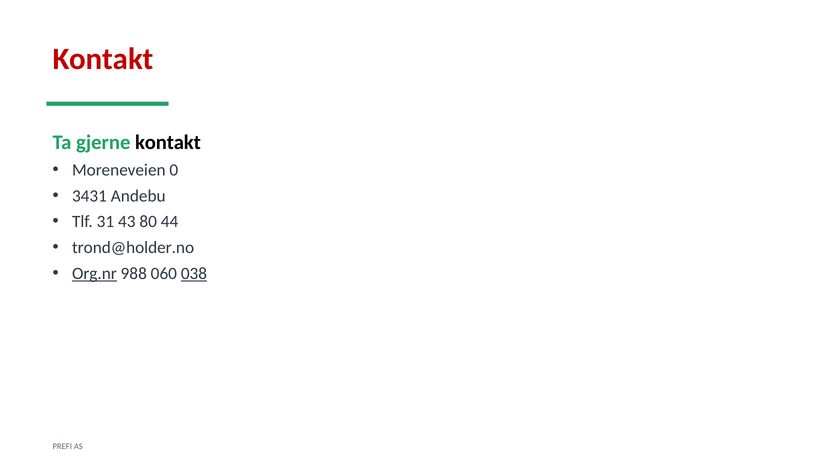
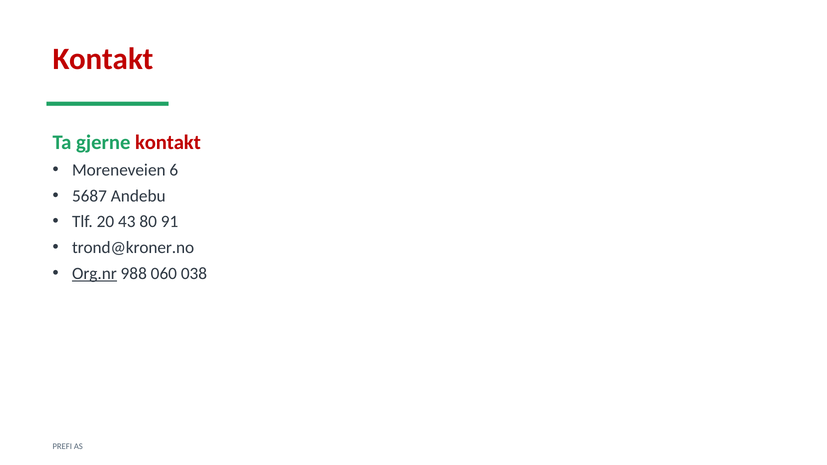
kontakt colour: black -> red (168, 142)
0: 0 -> 6 (174, 170)
3431: 3431 -> 5687 (89, 196)
31: 31 -> 20 (105, 222)
44: 44 -> 91 (170, 222)
trond@holder.no: trond@holder.no -> trond@kroner.no (133, 248)
038 underline: present -> none (194, 273)
